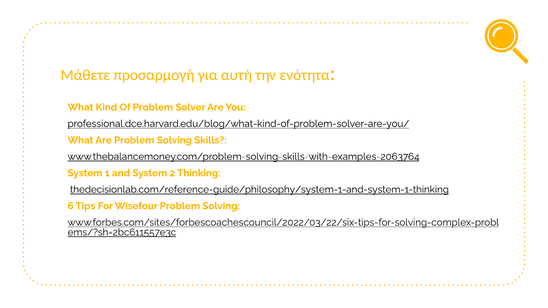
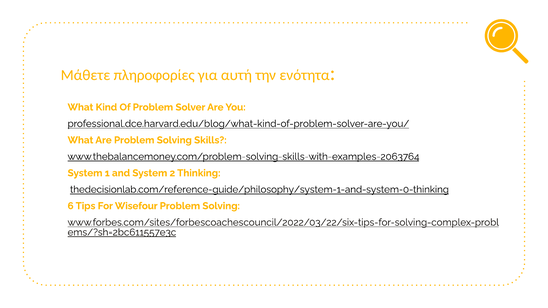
προσαρμογή: προσαρμογή -> πληροφορίες (154, 75)
thedecisionlab.com/reference-guide/philosophy/system-1-and-system-1-thinking: thedecisionlab.com/reference-guide/philosophy/system-1-and-system-1-thinking -> thedecisionlab.com/reference-guide/philosophy/system-1-and-system-0-thinking (259, 190)
